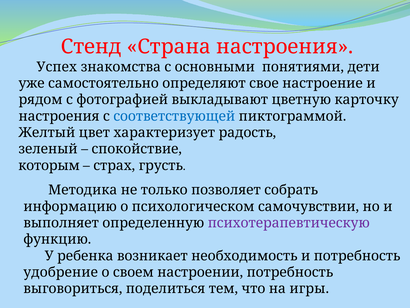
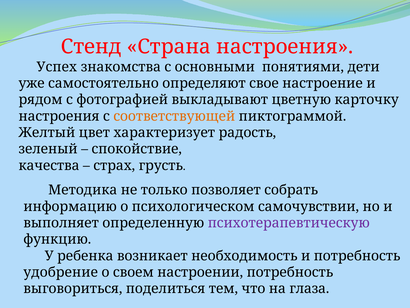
соответствующей colour: blue -> orange (174, 116)
которым: которым -> качества (49, 165)
игры: игры -> глаза (309, 288)
